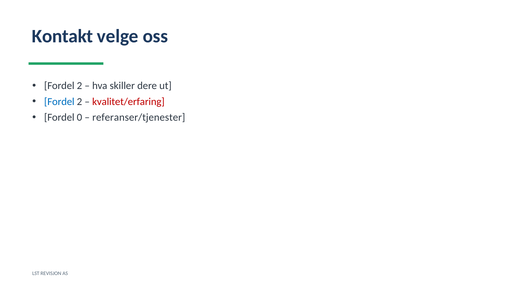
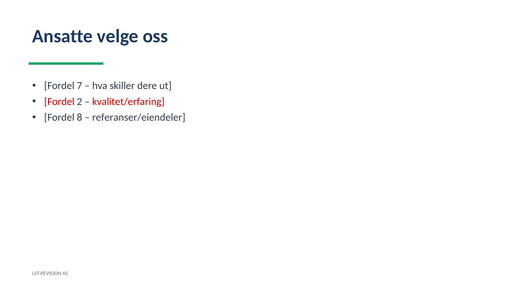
Kontakt: Kontakt -> Ansatte (63, 36)
2: 2 -> 7 (80, 86)
Fordel colour: blue -> red (59, 102)
0: 0 -> 8 (80, 118)
referanser/tjenester: referanser/tjenester -> referanser/eiendeler (139, 118)
